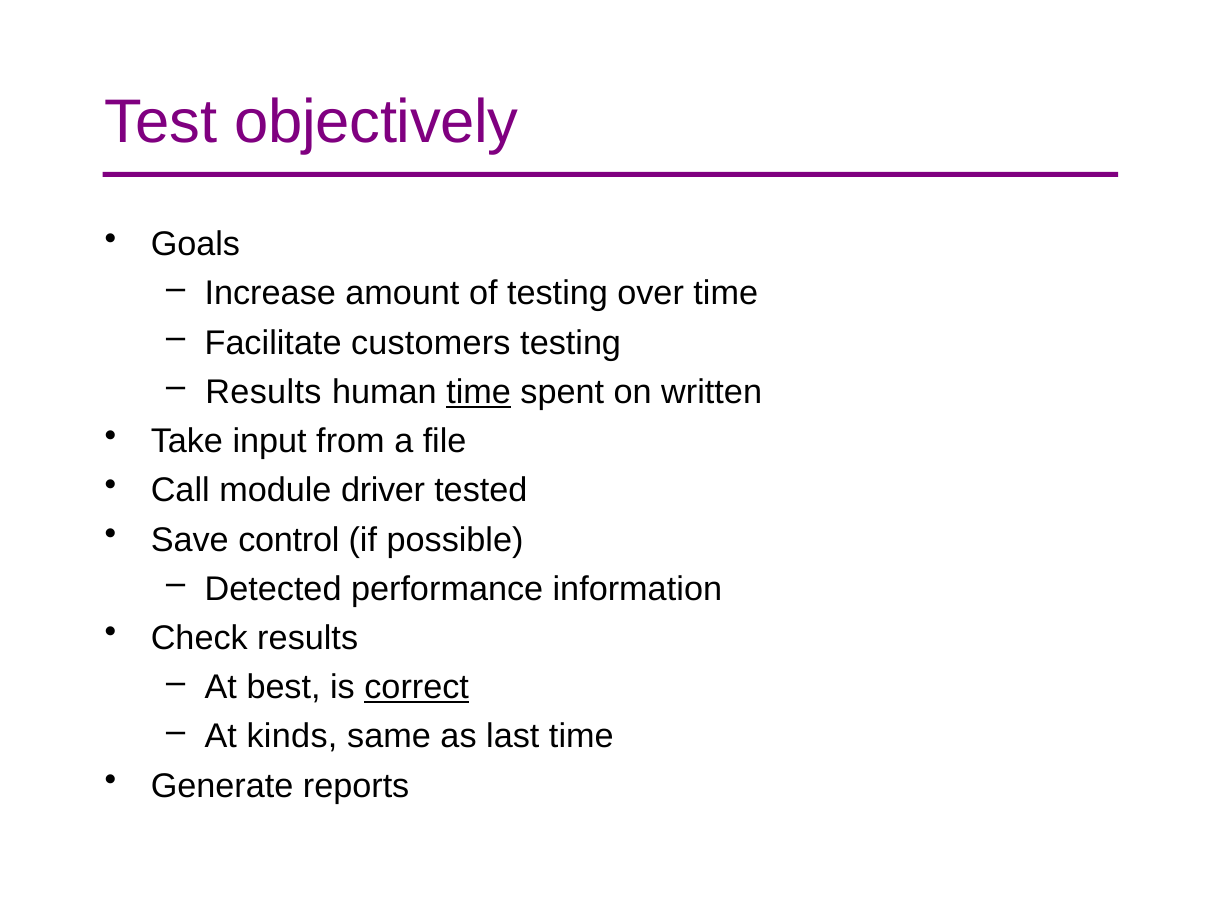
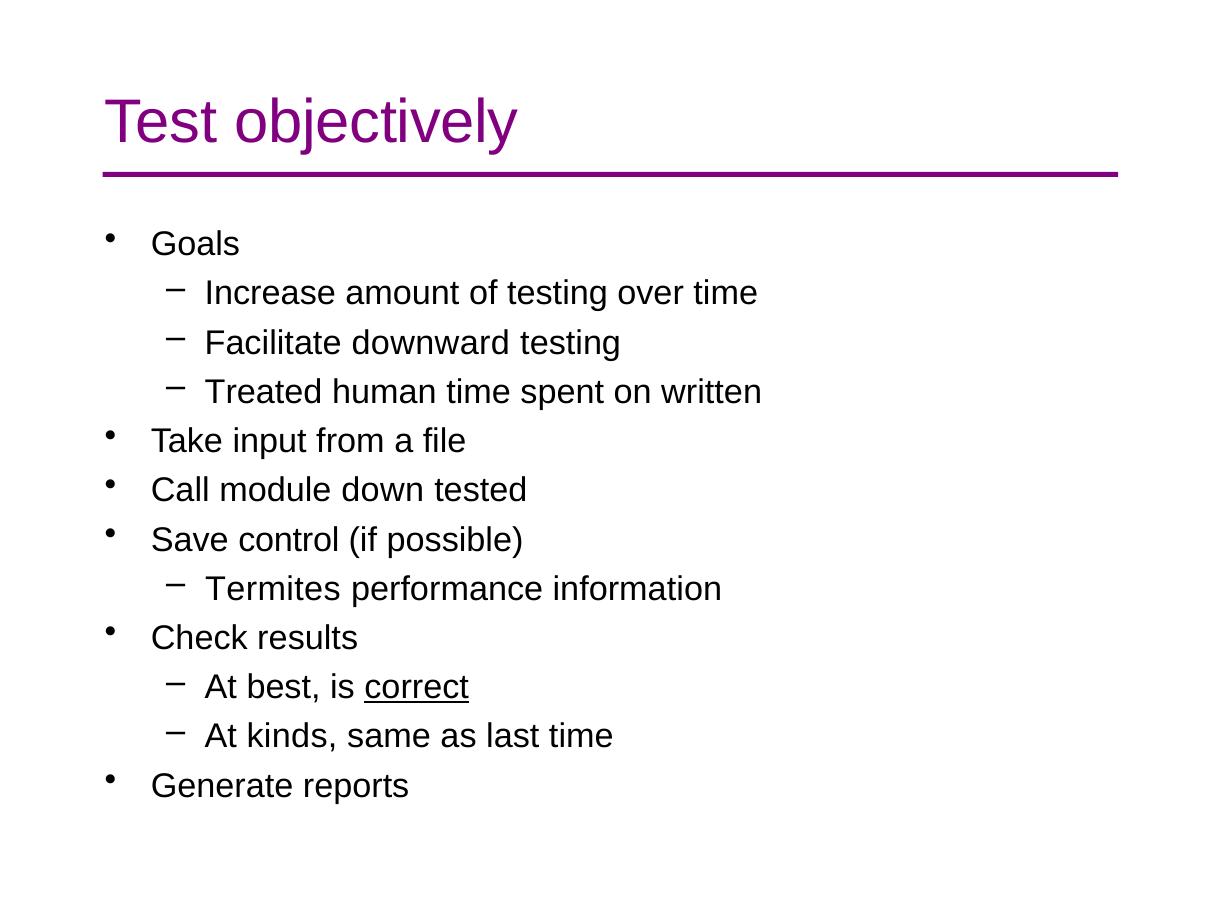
customers: customers -> downward (431, 343)
Results: Results -> Treated (264, 392)
time underline: present -> none (479, 392)
driver: driver -> down (383, 491)
Detected: Detected -> Termites (273, 589)
